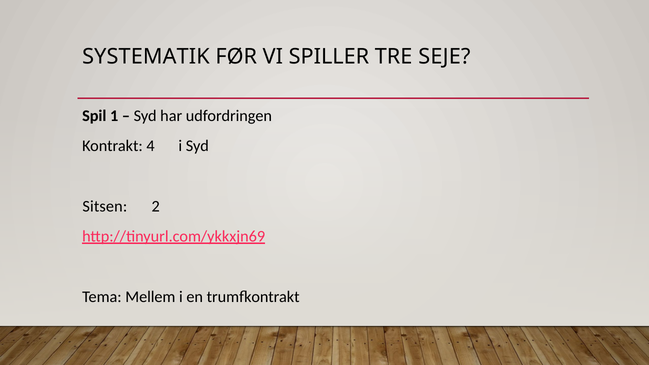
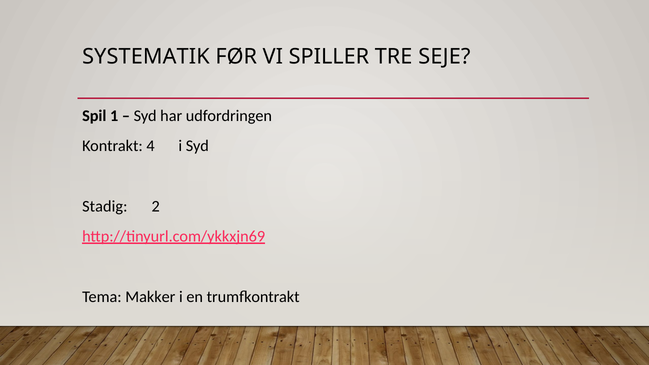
Sitsen: Sitsen -> Stadig (105, 206)
Mellem: Mellem -> Makker (150, 297)
